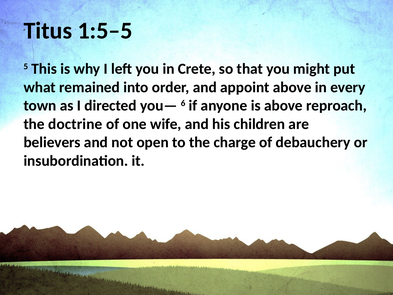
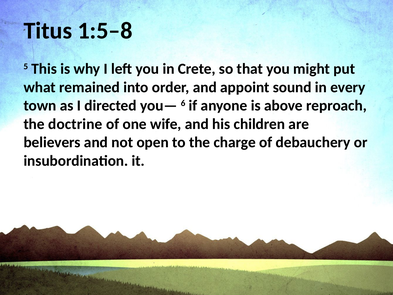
1:5–5: 1:5–5 -> 1:5–8 (105, 31)
appoint above: above -> sound (292, 87)
